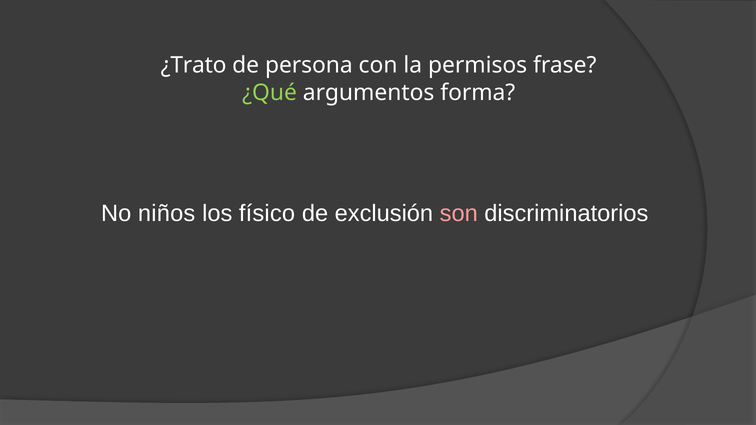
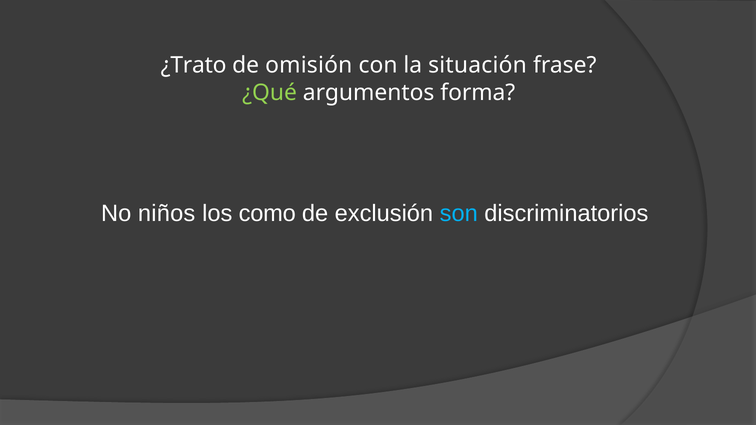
persona: persona -> omisión (309, 65)
permisos: permisos -> situación (477, 65)
físico: físico -> como (267, 213)
son colour: pink -> light blue (459, 213)
